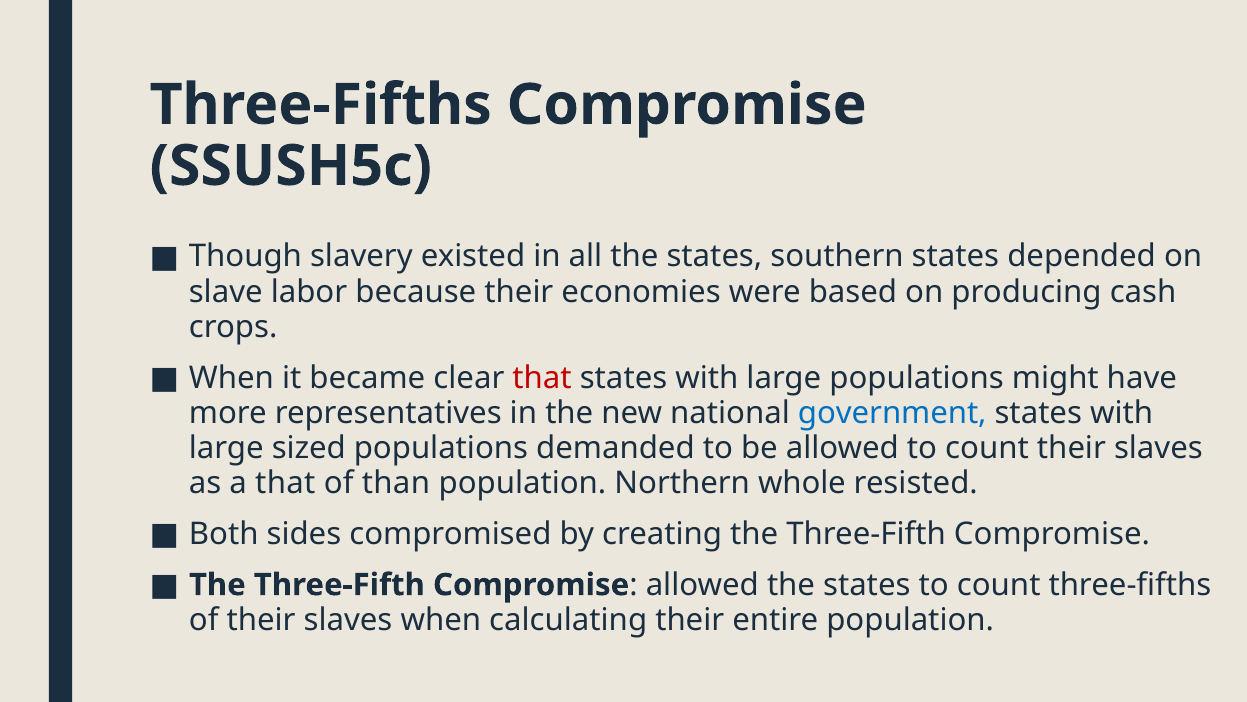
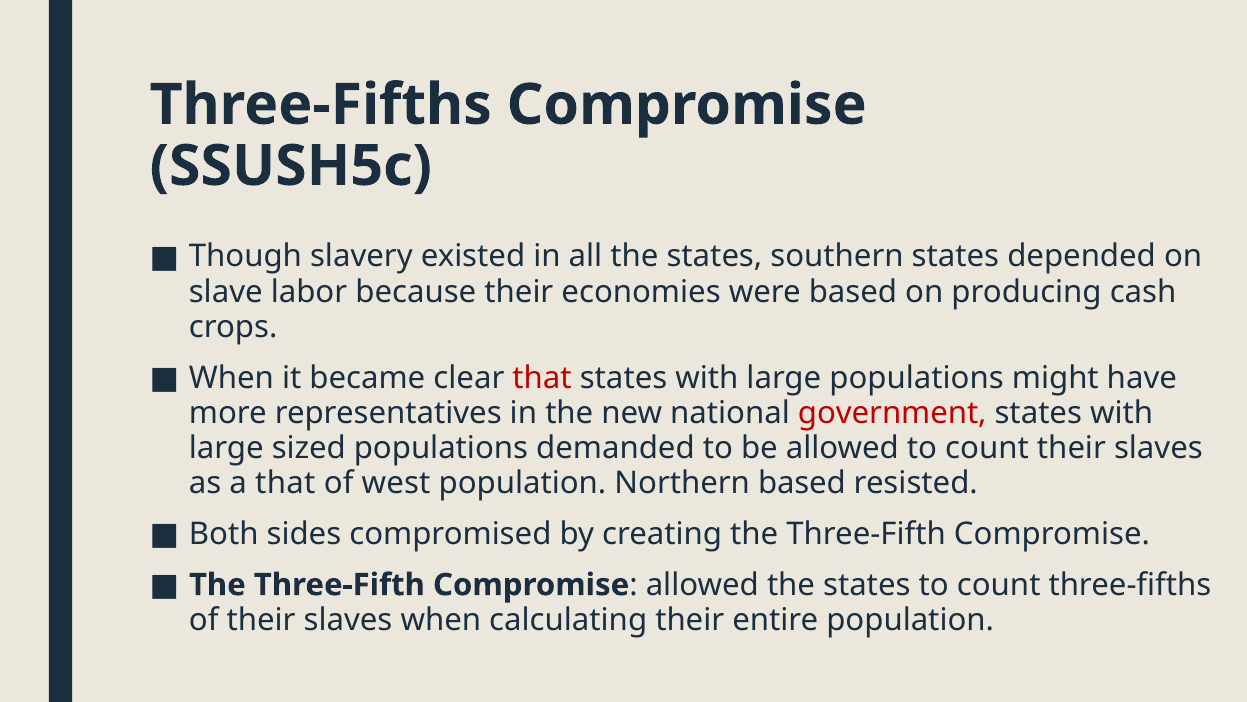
government colour: blue -> red (892, 413)
than: than -> west (396, 483)
Northern whole: whole -> based (802, 483)
